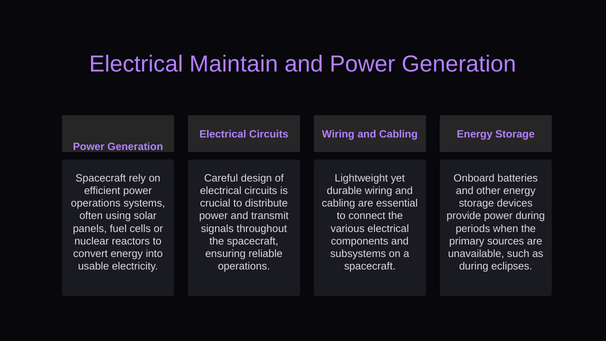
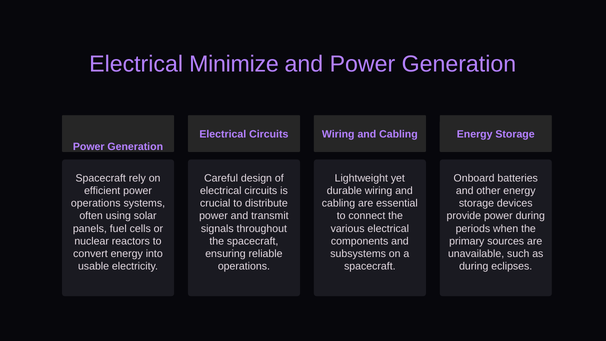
Maintain: Maintain -> Minimize (234, 64)
